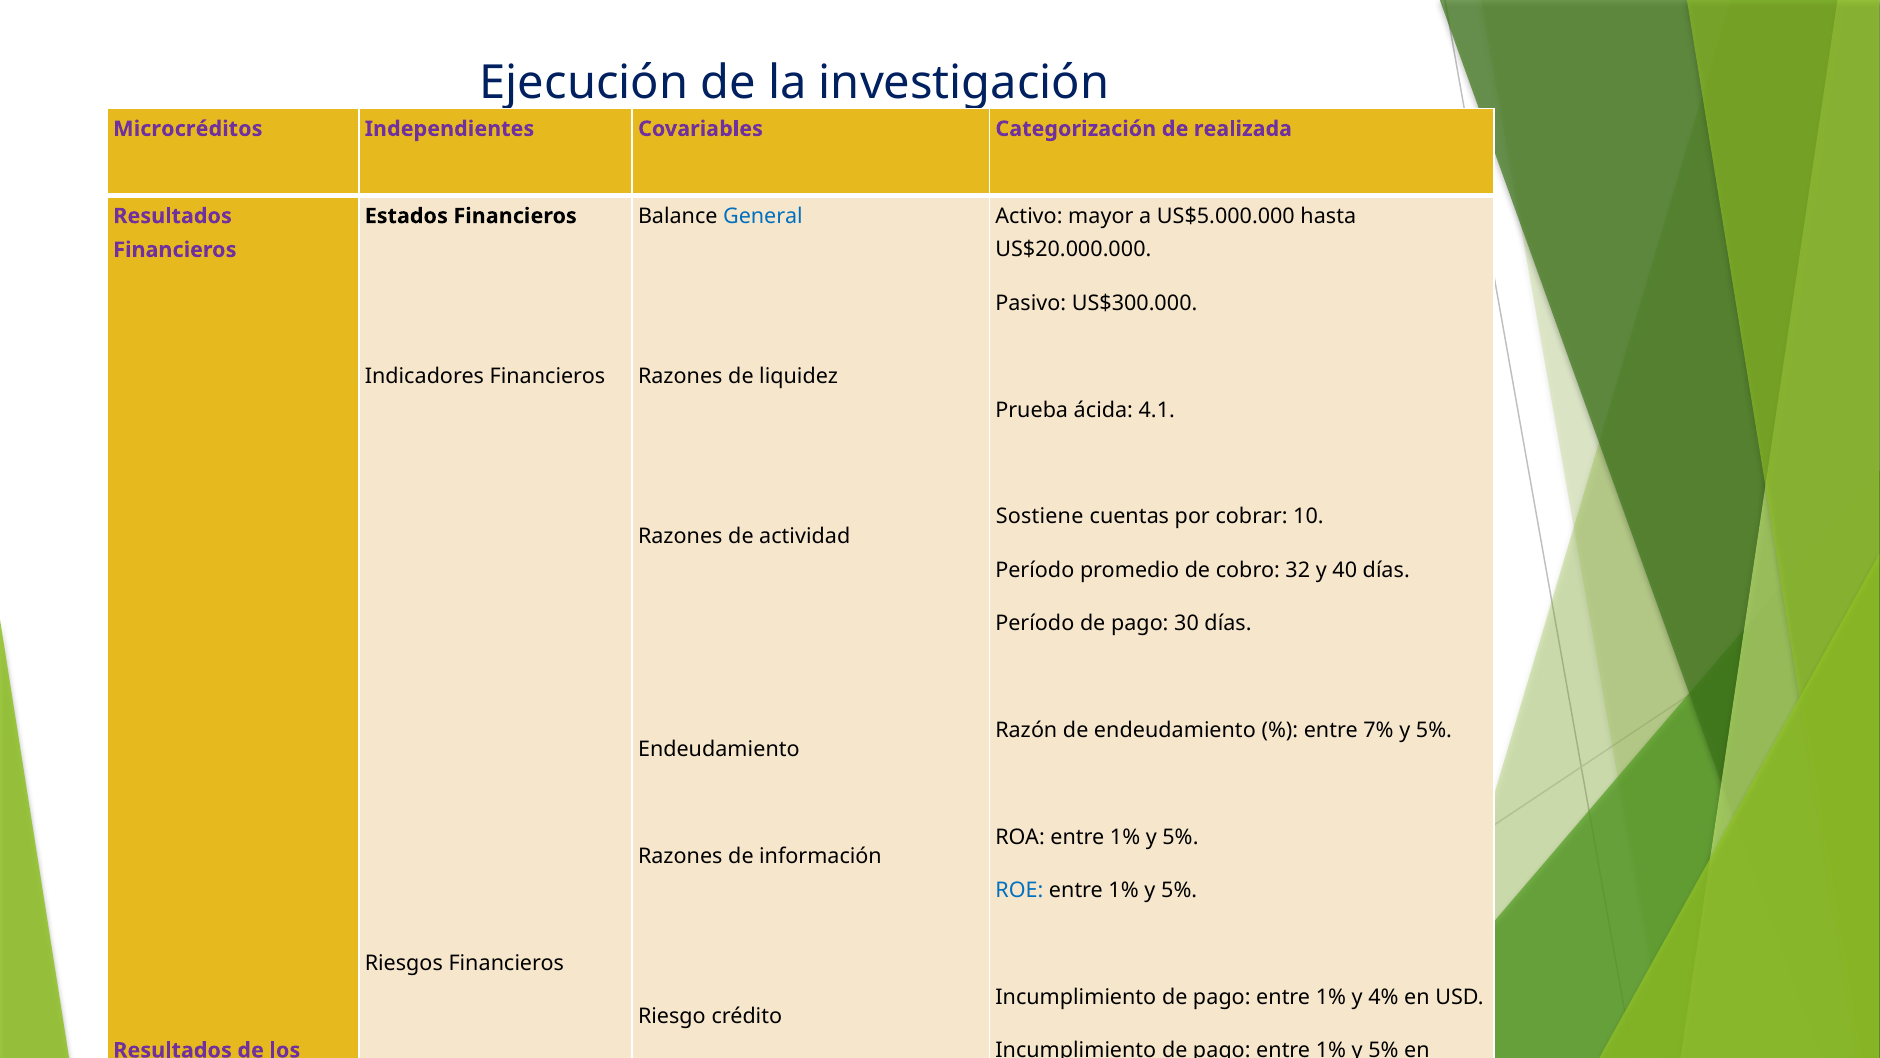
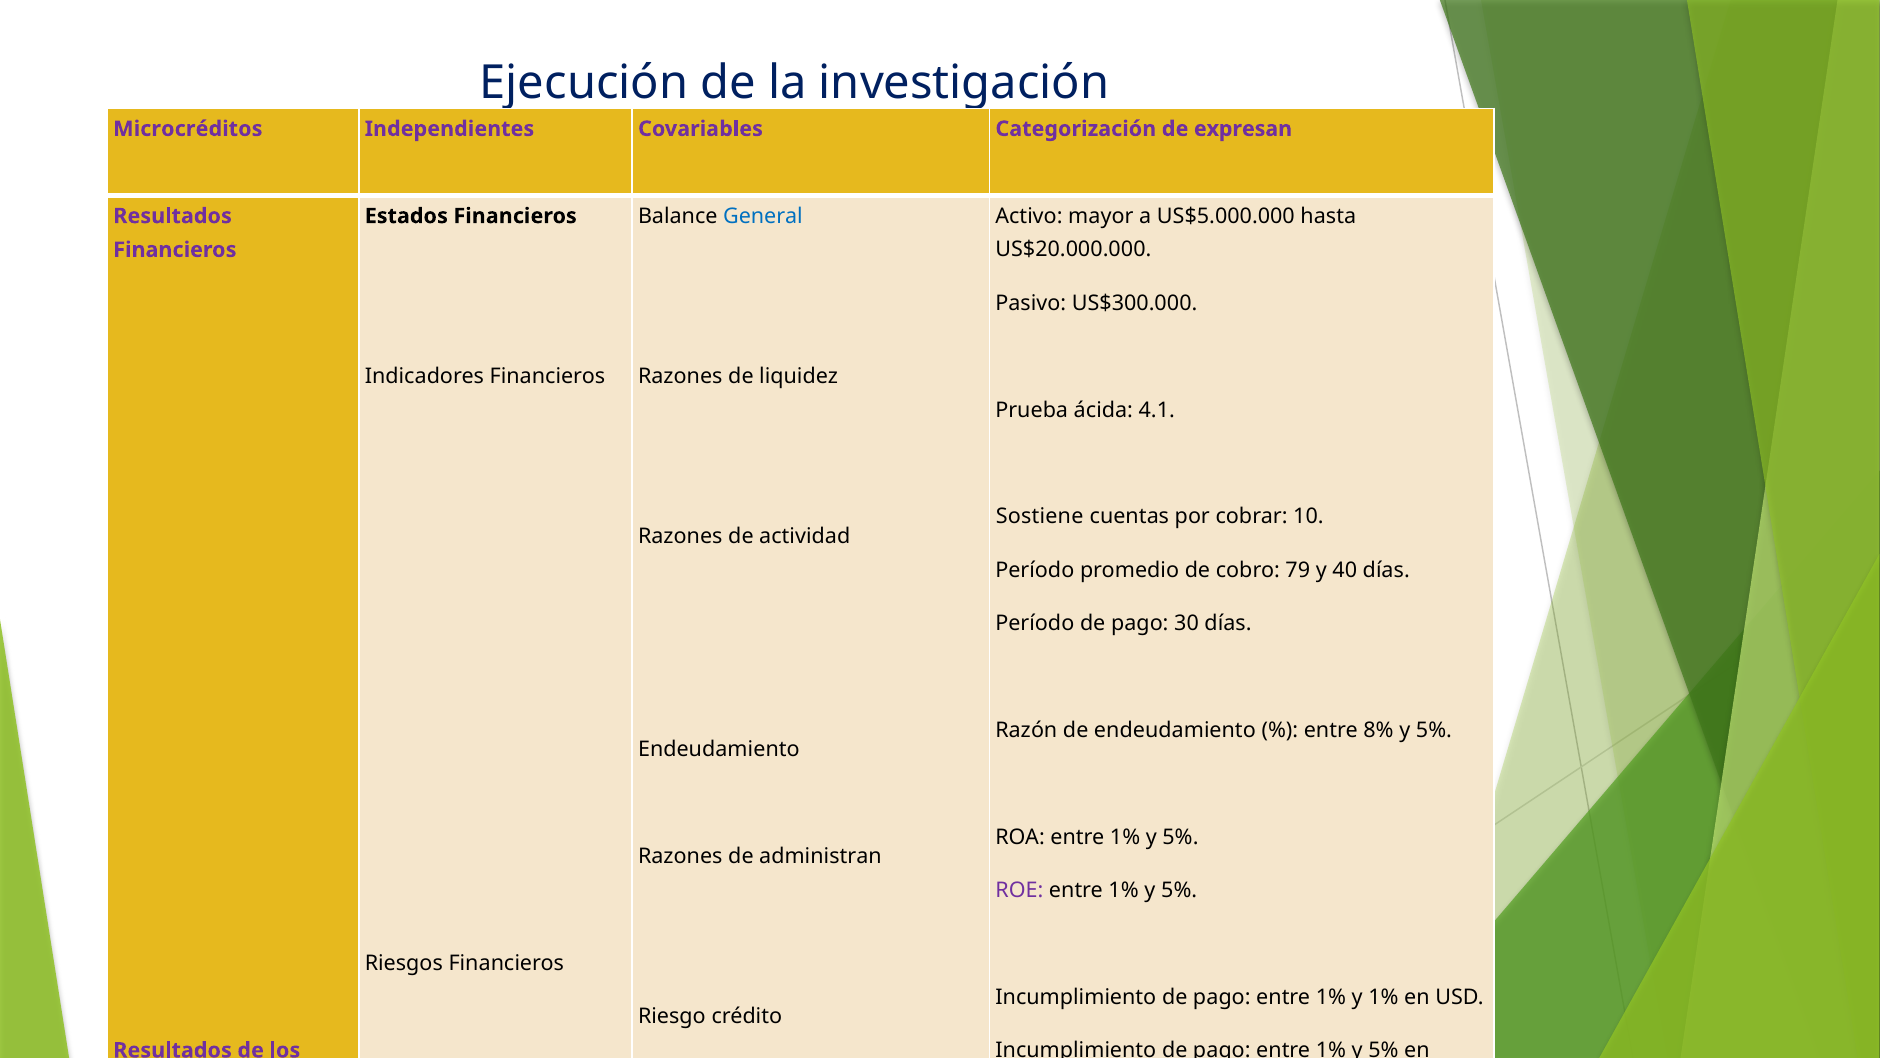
realizada: realizada -> expresan (1243, 129)
32: 32 -> 79 (1298, 570)
7%: 7% -> 8% (1379, 730)
información: información -> administran (820, 856)
ROE colour: blue -> purple (1019, 890)
y 4%: 4% -> 1% (1383, 997)
